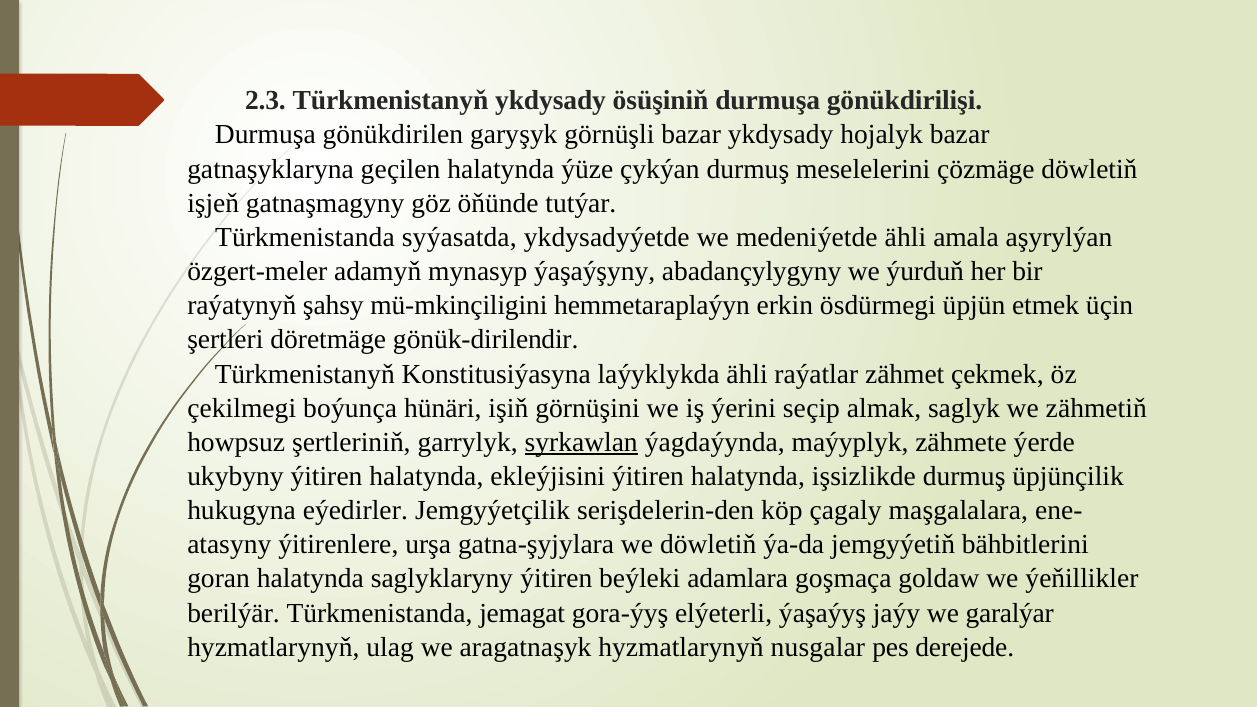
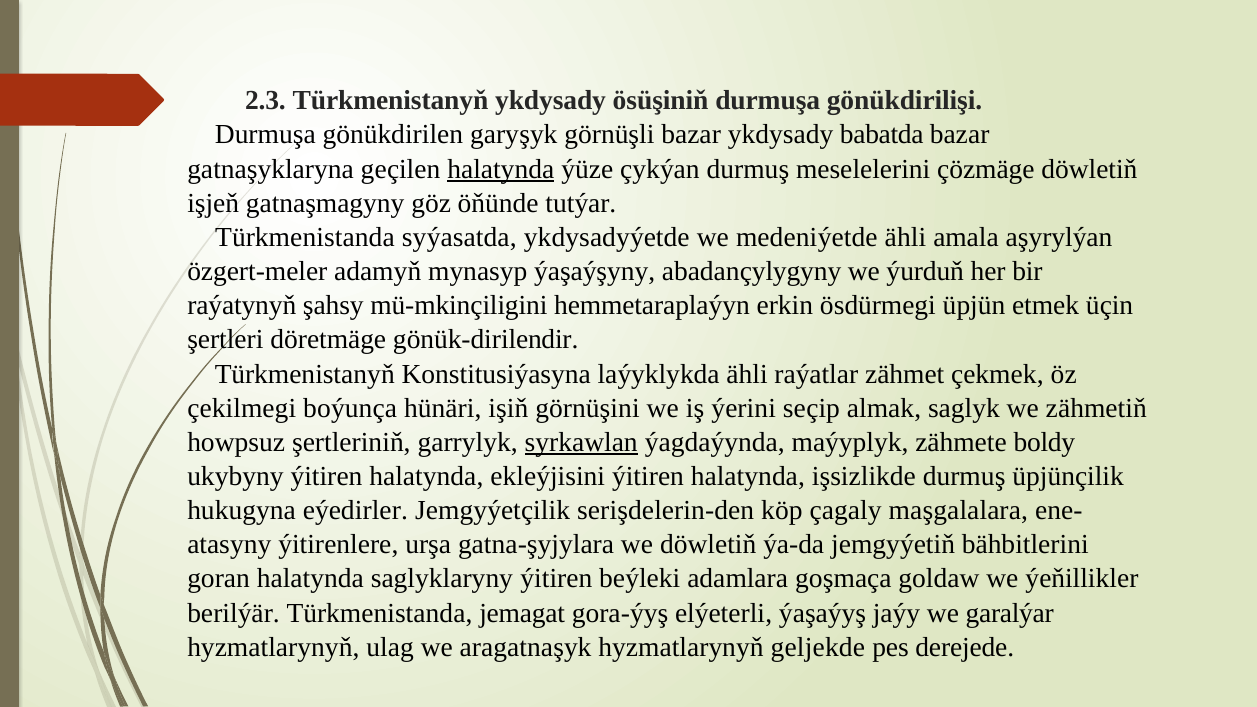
hojalyk: hojalyk -> babatda (882, 135)
halatynda underline: none -> present (501, 169)
ýerde: ýerde -> boldy (1044, 442)
nusgalar: nusgalar -> geljekde (818, 647)
